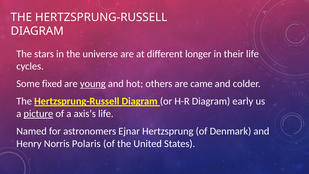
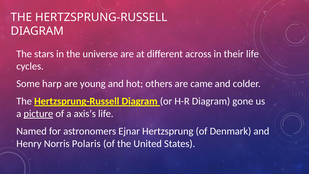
longer: longer -> across (198, 54)
fixed: fixed -> harp (52, 84)
young underline: present -> none (93, 84)
early: early -> gone (243, 101)
